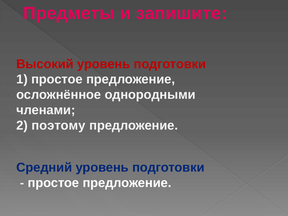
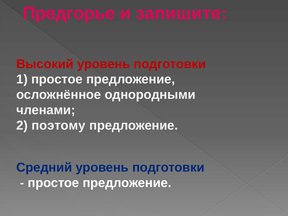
Предметы: Предметы -> Предгорье (69, 13)
